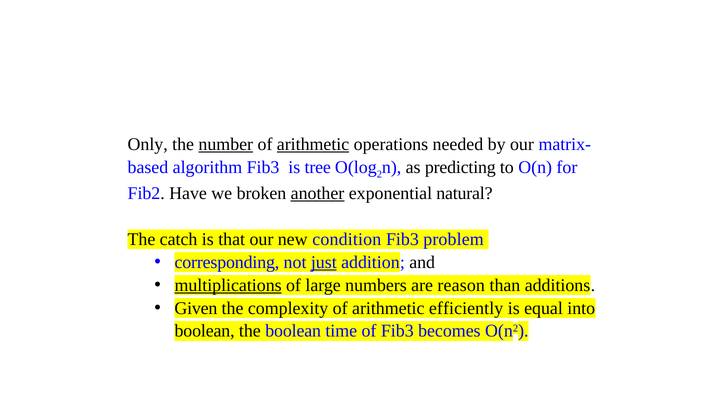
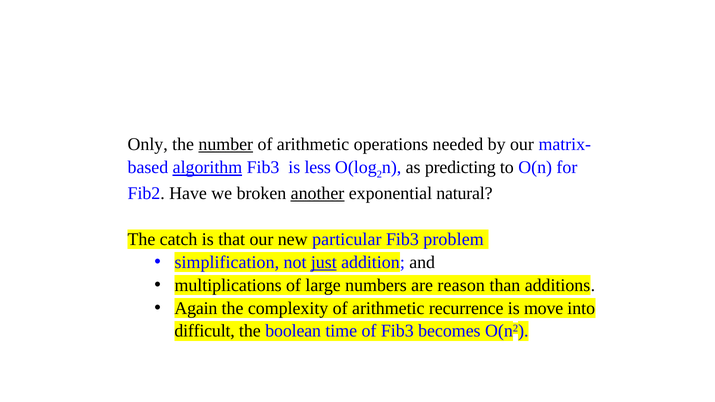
arithmetic underline: present -> none (313, 145)
algorithm underline: none -> present (207, 168)
tree: tree -> less (318, 168)
condition: condition -> particular (347, 239)
corresponding: corresponding -> simplification (227, 262)
multiplications underline: present -> none (228, 285)
Given: Given -> Again (196, 308)
efficiently: efficiently -> recurrence (466, 308)
equal: equal -> move (544, 308)
boolean: boolean -> difficult (205, 331)
